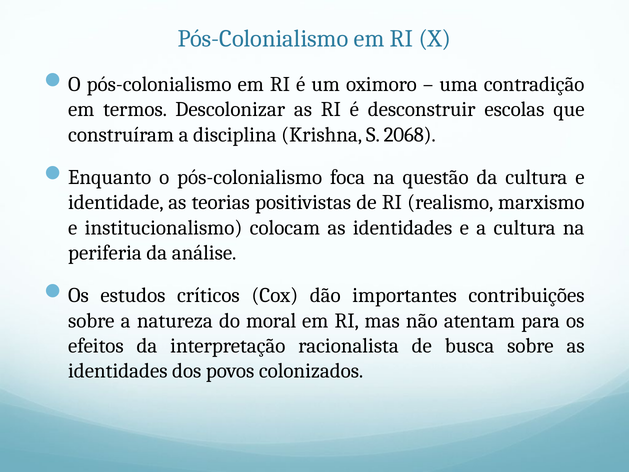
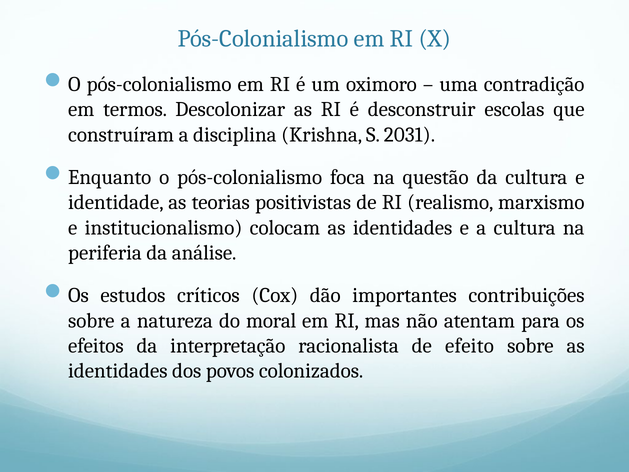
2068: 2068 -> 2031 (410, 135)
busca: busca -> efeito (469, 346)
